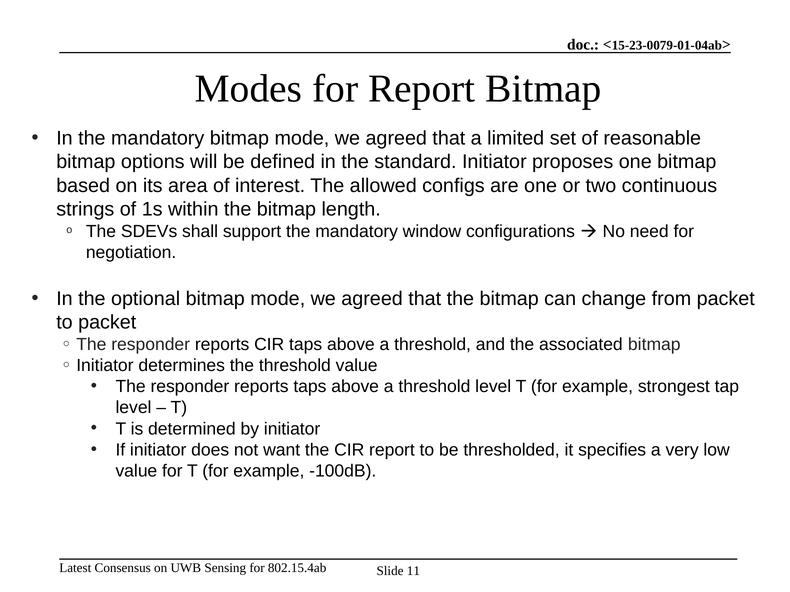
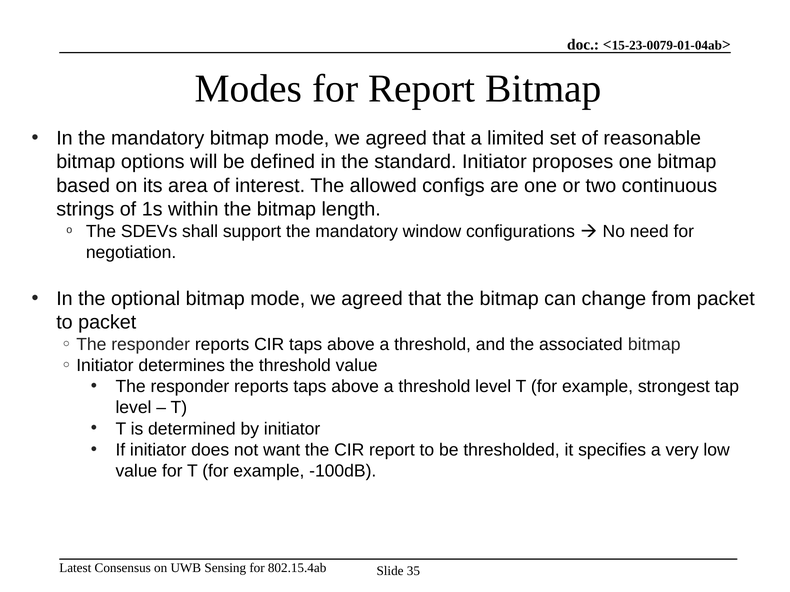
11: 11 -> 35 (413, 571)
